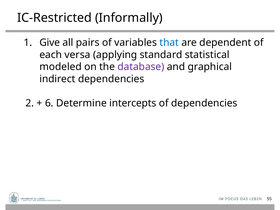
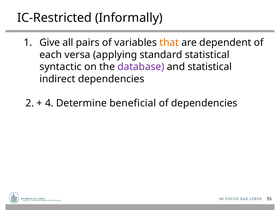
that colour: blue -> orange (169, 43)
modeled: modeled -> syntactic (61, 67)
and graphical: graphical -> statistical (210, 67)
6: 6 -> 4 (49, 103)
intercepts: intercepts -> beneficial (133, 103)
